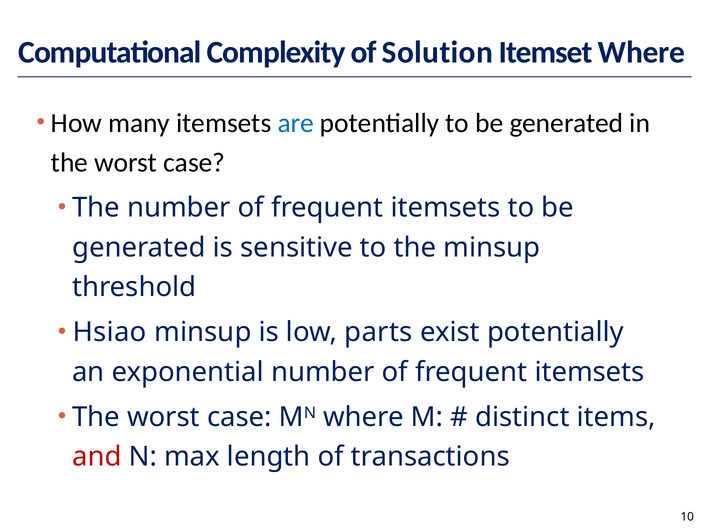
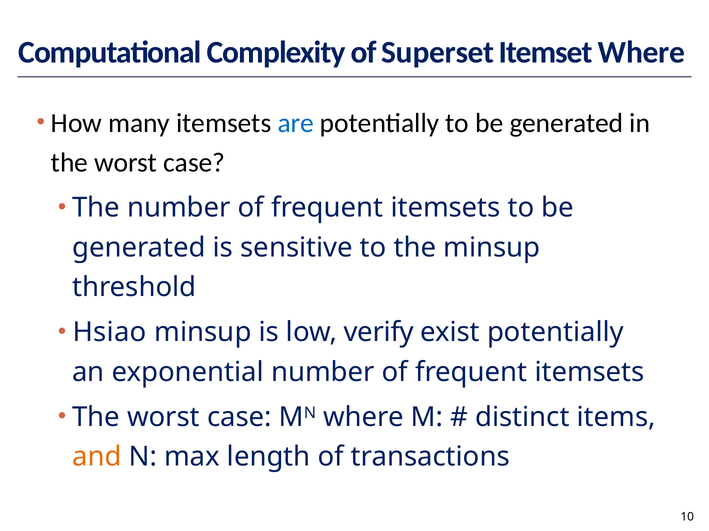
Solution: Solution -> Superset (438, 52)
parts: parts -> verify (379, 333)
and colour: red -> orange (97, 458)
